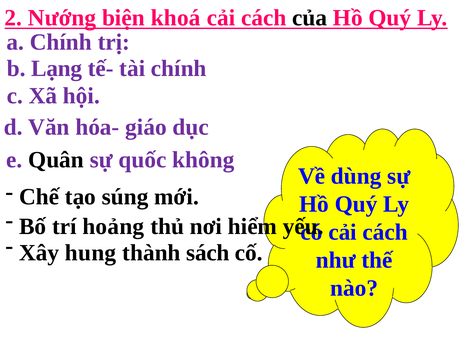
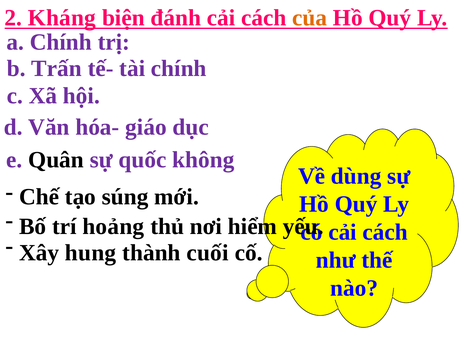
Nướng: Nướng -> Kháng (62, 18)
khoá: khoá -> đánh (176, 18)
của colour: black -> orange (310, 18)
Lạng: Lạng -> Trấn (57, 68)
sách: sách -> cuối (208, 252)
